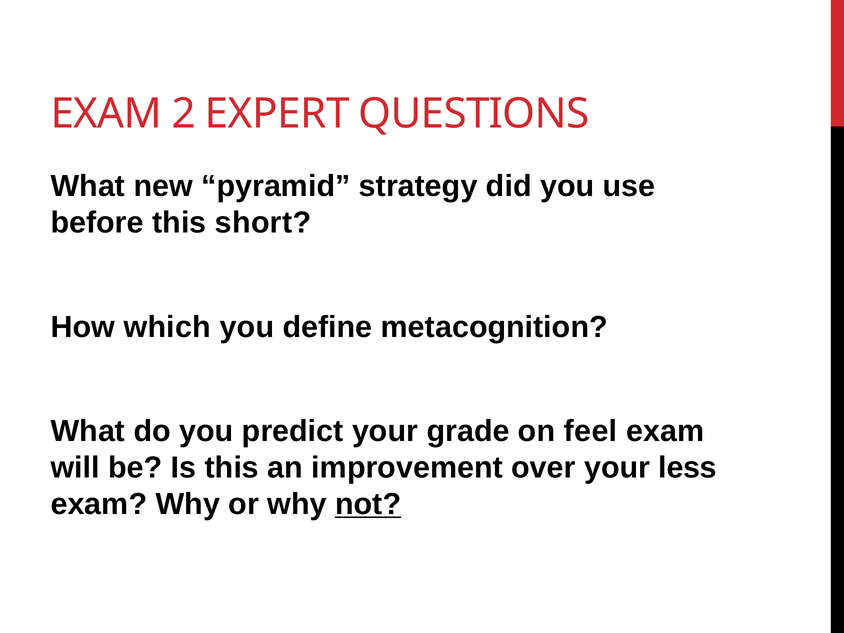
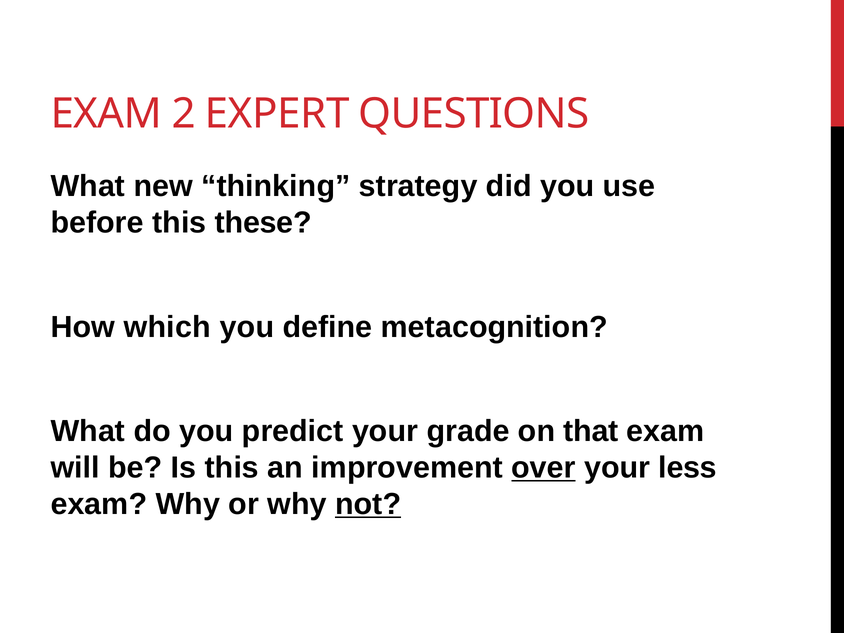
pyramid: pyramid -> thinking (276, 186)
short: short -> these (263, 223)
feel: feel -> that (591, 431)
over underline: none -> present (543, 468)
